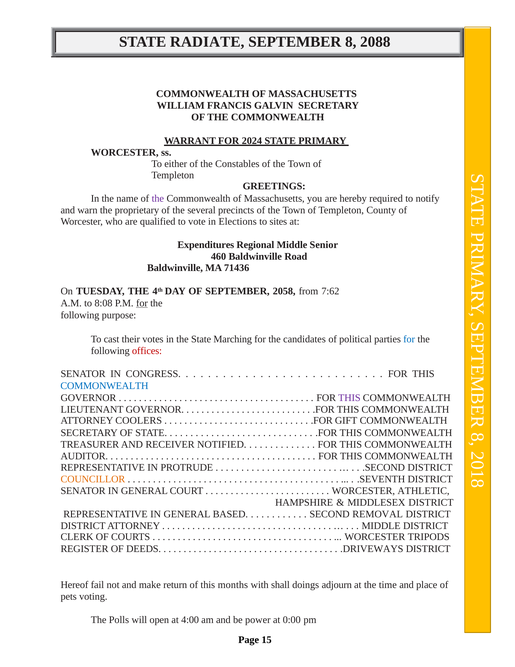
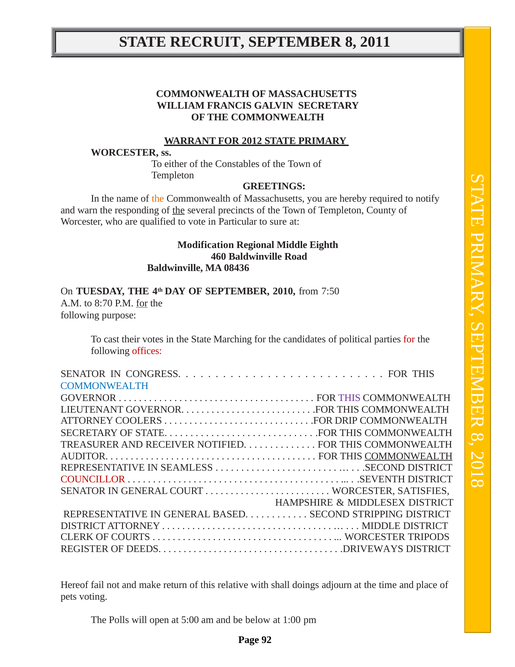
RADIATE: RADIATE -> RECRUIT (207, 42)
2088: 2088 -> 2011 (375, 42)
2024: 2024 -> 2012 (252, 141)
the colour: purple -> orange (158, 198)
proprietary: proprietary -> responding (137, 210)
the underline: none -> present (179, 210)
Elections: Elections -> Particular (238, 221)
sites: sites -> sure (278, 221)
Expenditures: Expenditures -> Modification (206, 245)
Senior: Senior -> Eighth (324, 245)
71436: 71436 -> 08436 (237, 268)
2058: 2058 -> 2010 (284, 291)
7:62: 7:62 -> 7:50 (330, 291)
8:08: 8:08 -> 8:70 (103, 303)
for colour: blue -> red (409, 339)
GIFT: GIFT -> DRIP (346, 420)
COMMONWEALTH underline: none -> present (409, 456)
PROTRUDE: PROTRUDE -> SEAMLESS (187, 467)
COUNCILLOR colour: orange -> red (93, 479)
ATHLETIC: ATHLETIC -> SATISFIES (423, 491)
REMOVAL: REMOVAL -> STRIPPING (378, 514)
months: months -> relative (233, 584)
4:00: 4:00 -> 5:00 (190, 619)
power: power -> below (258, 619)
0:00: 0:00 -> 1:00 (292, 619)
15: 15 -> 92 (267, 639)
